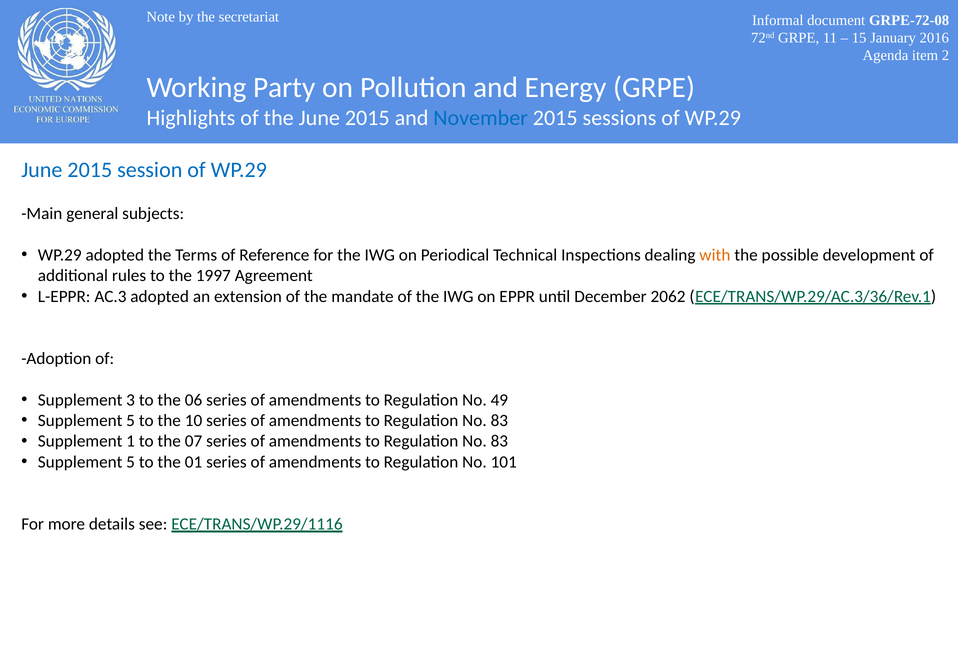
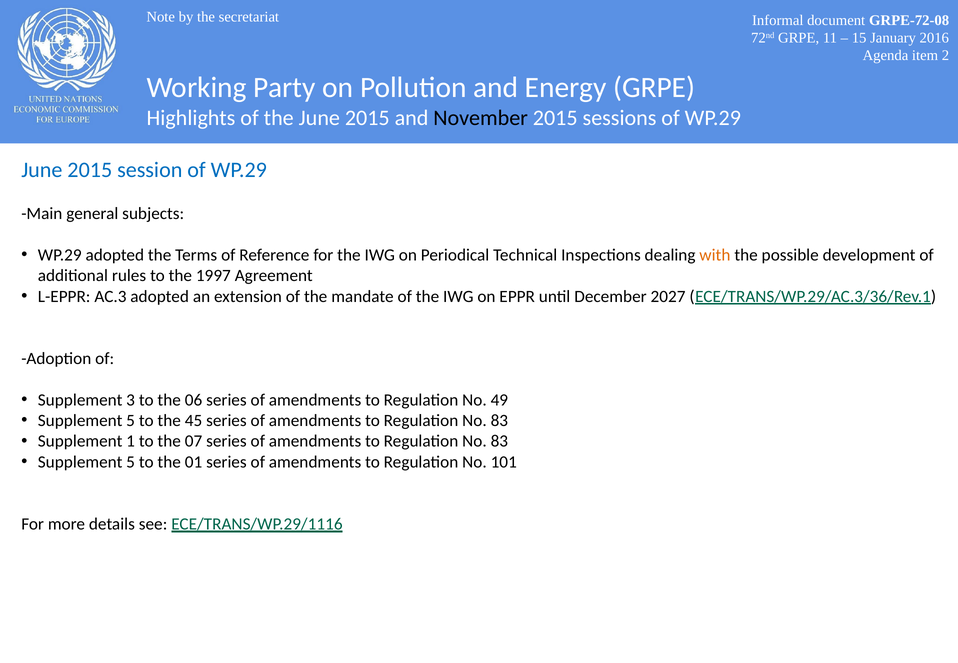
November colour: blue -> black (481, 118)
2062: 2062 -> 2027 (668, 296)
10: 10 -> 45 (194, 421)
